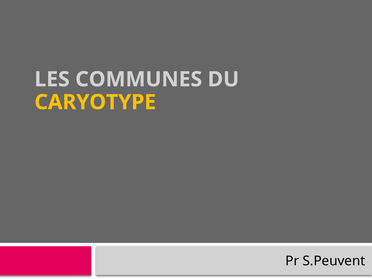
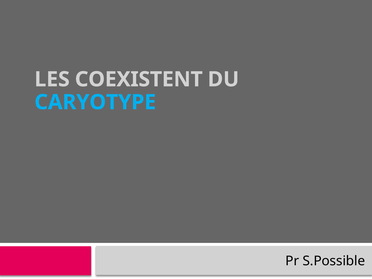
COMMUNES: COMMUNES -> COEXISTENT (139, 79)
CARYOTYPE colour: yellow -> light blue (95, 102)
S.Peuvent: S.Peuvent -> S.Possible (334, 261)
